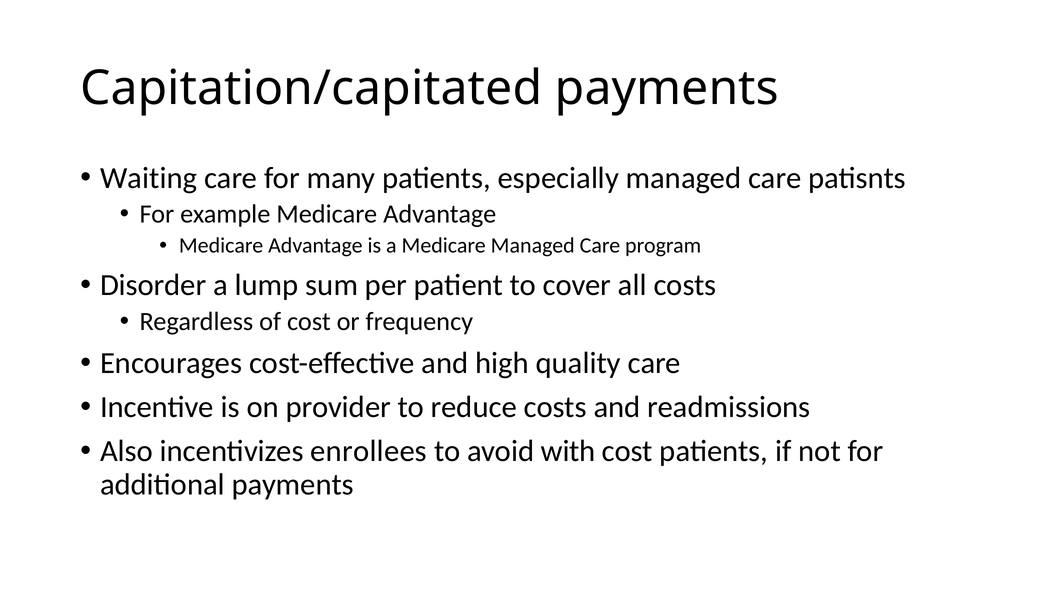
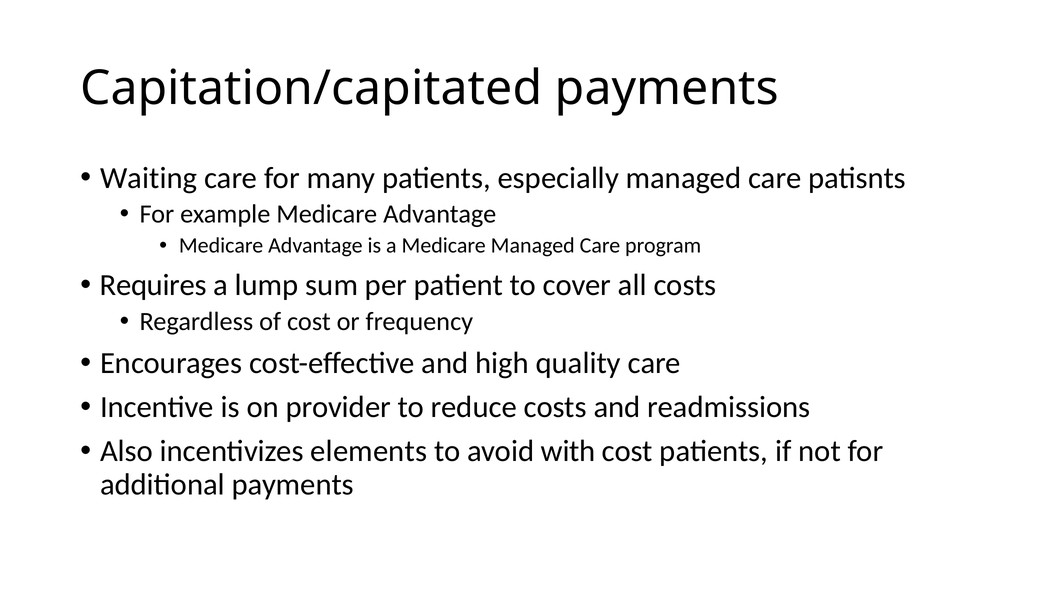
Disorder: Disorder -> Requires (153, 285)
enrollees: enrollees -> elements (369, 452)
